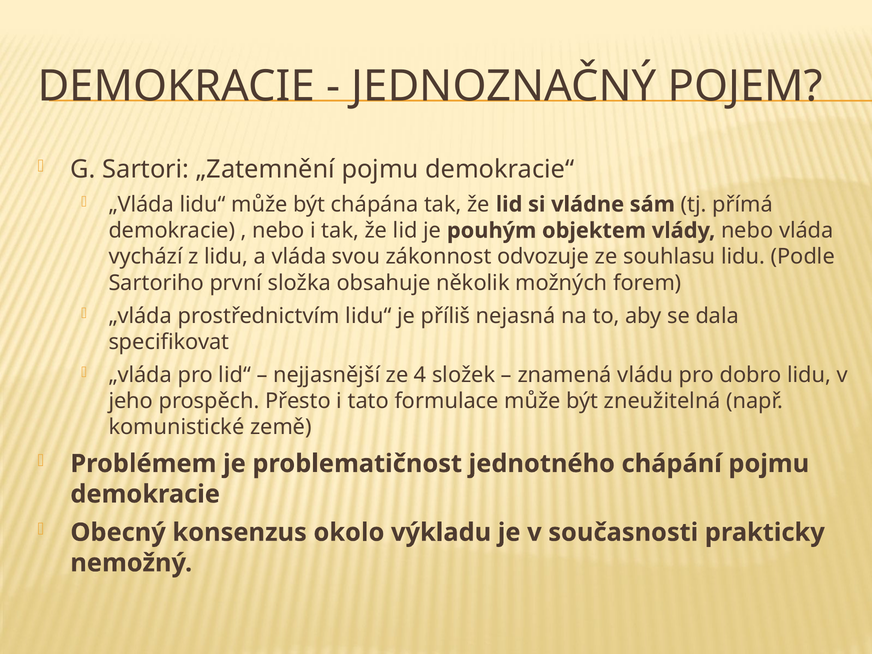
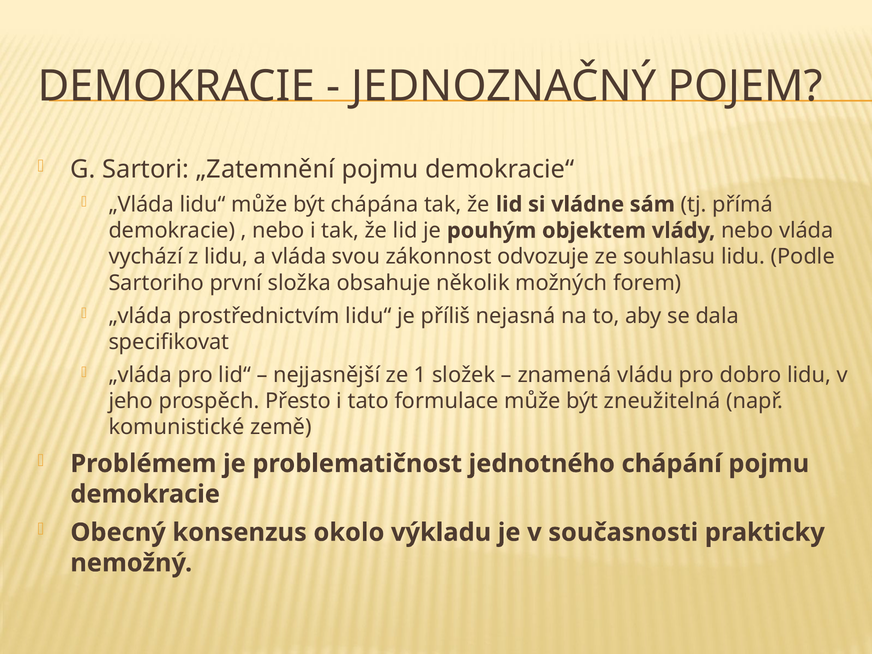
4: 4 -> 1 (420, 375)
